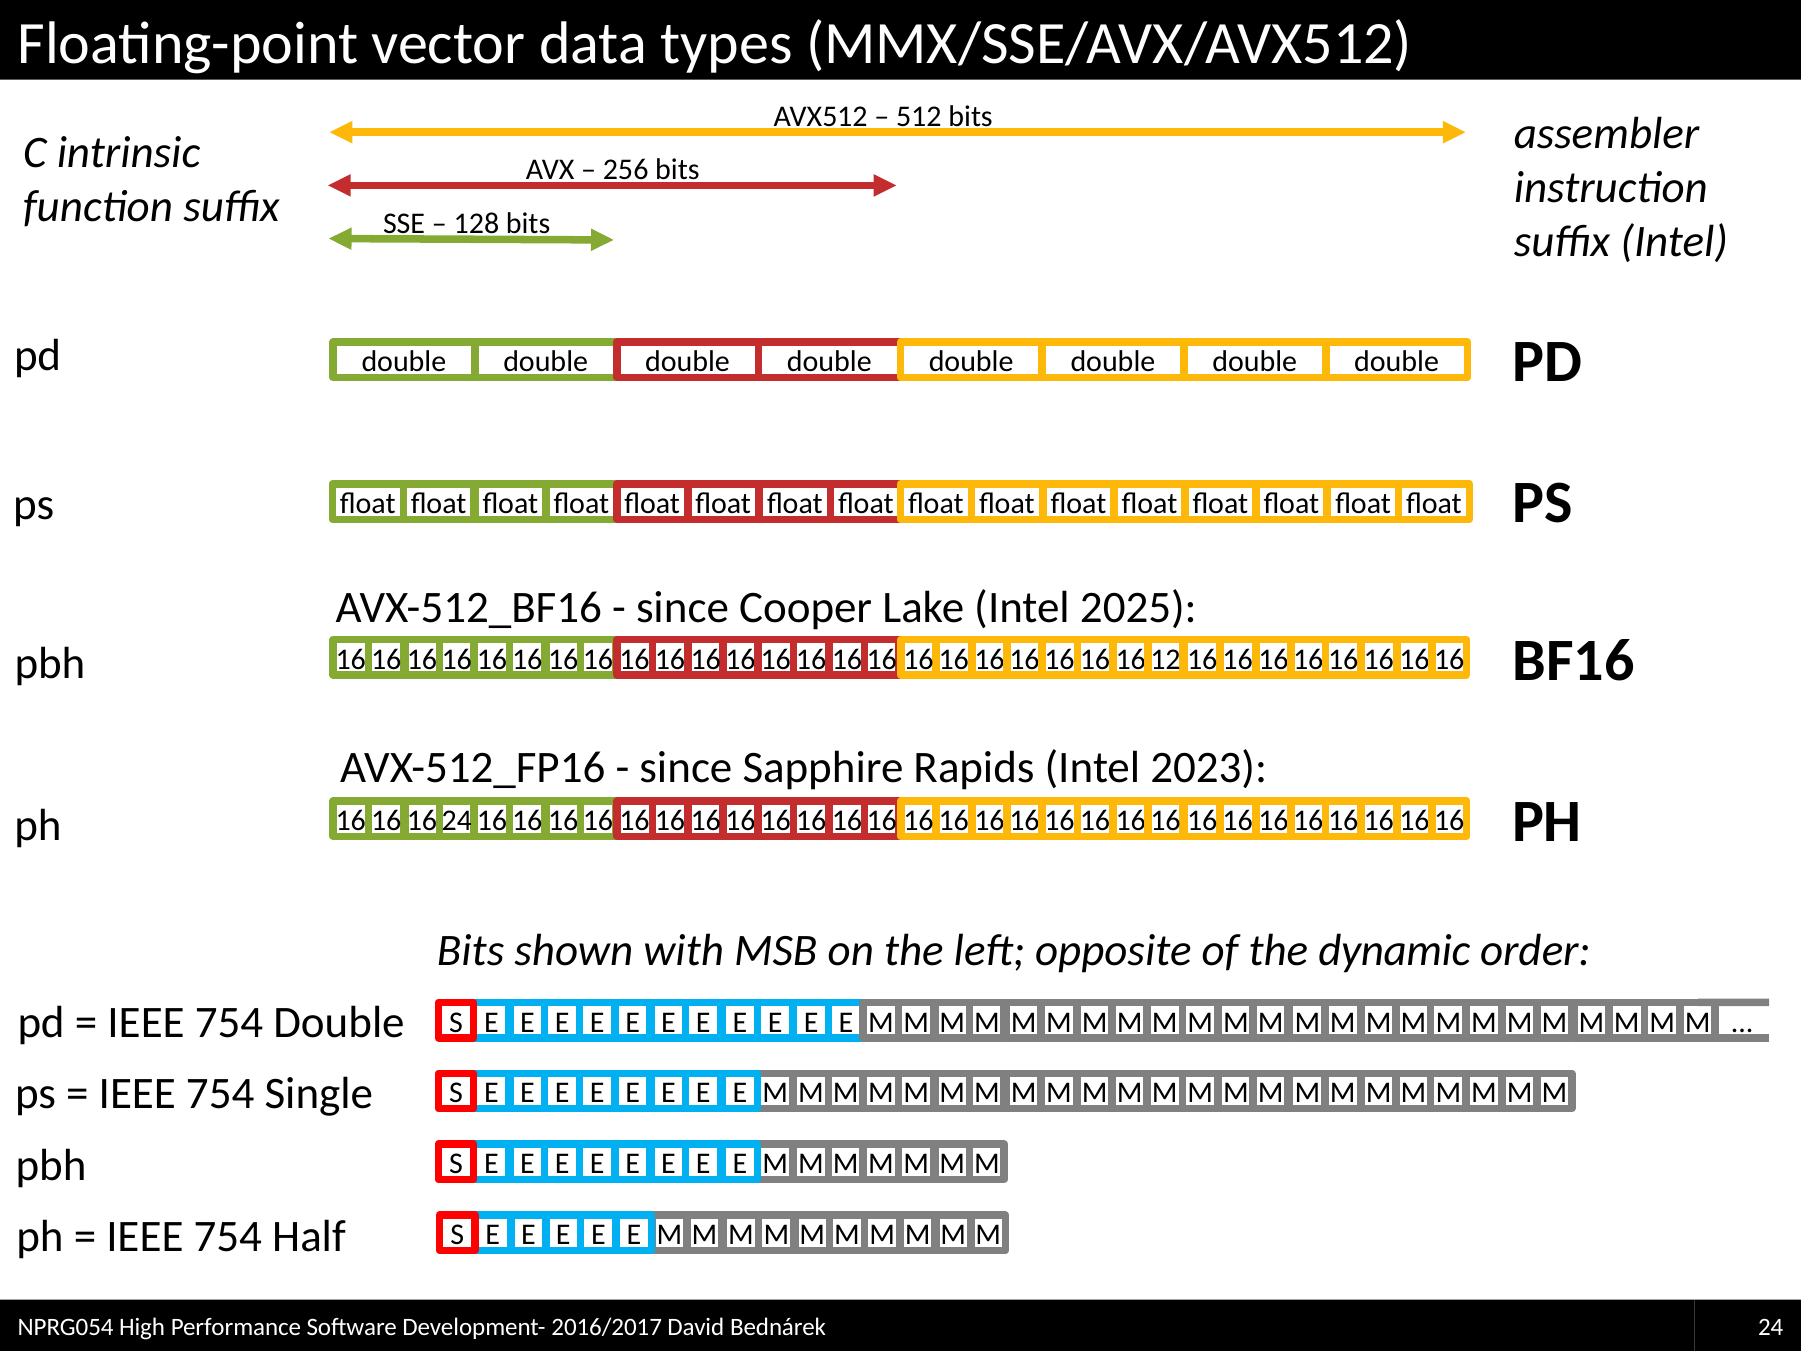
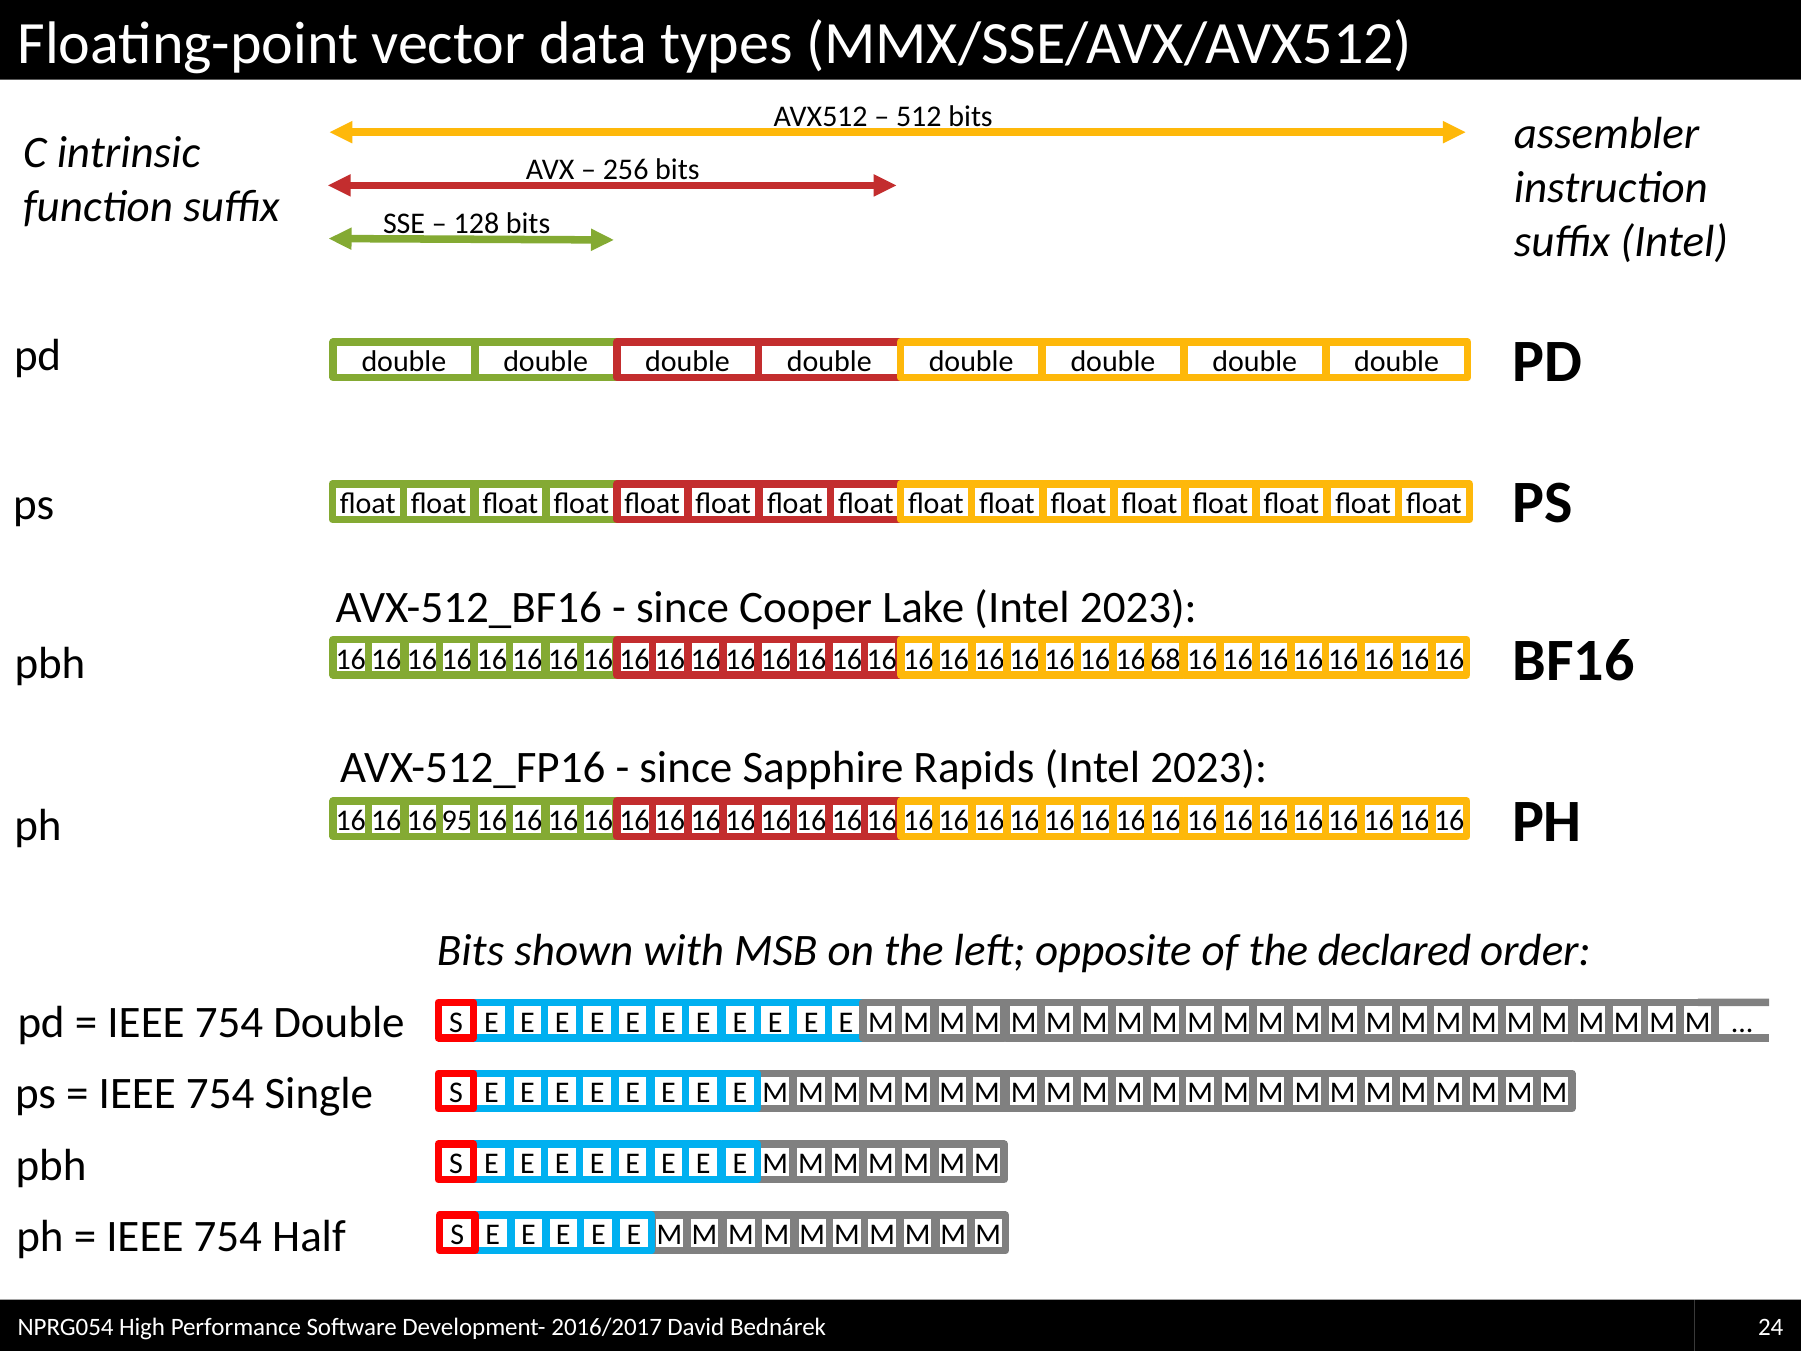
Lake Intel 2025: 2025 -> 2023 (1138, 607)
12: 12 -> 68 (1166, 659)
16 24: 24 -> 95 (457, 821)
dynamic: dynamic -> declared (1394, 951)
